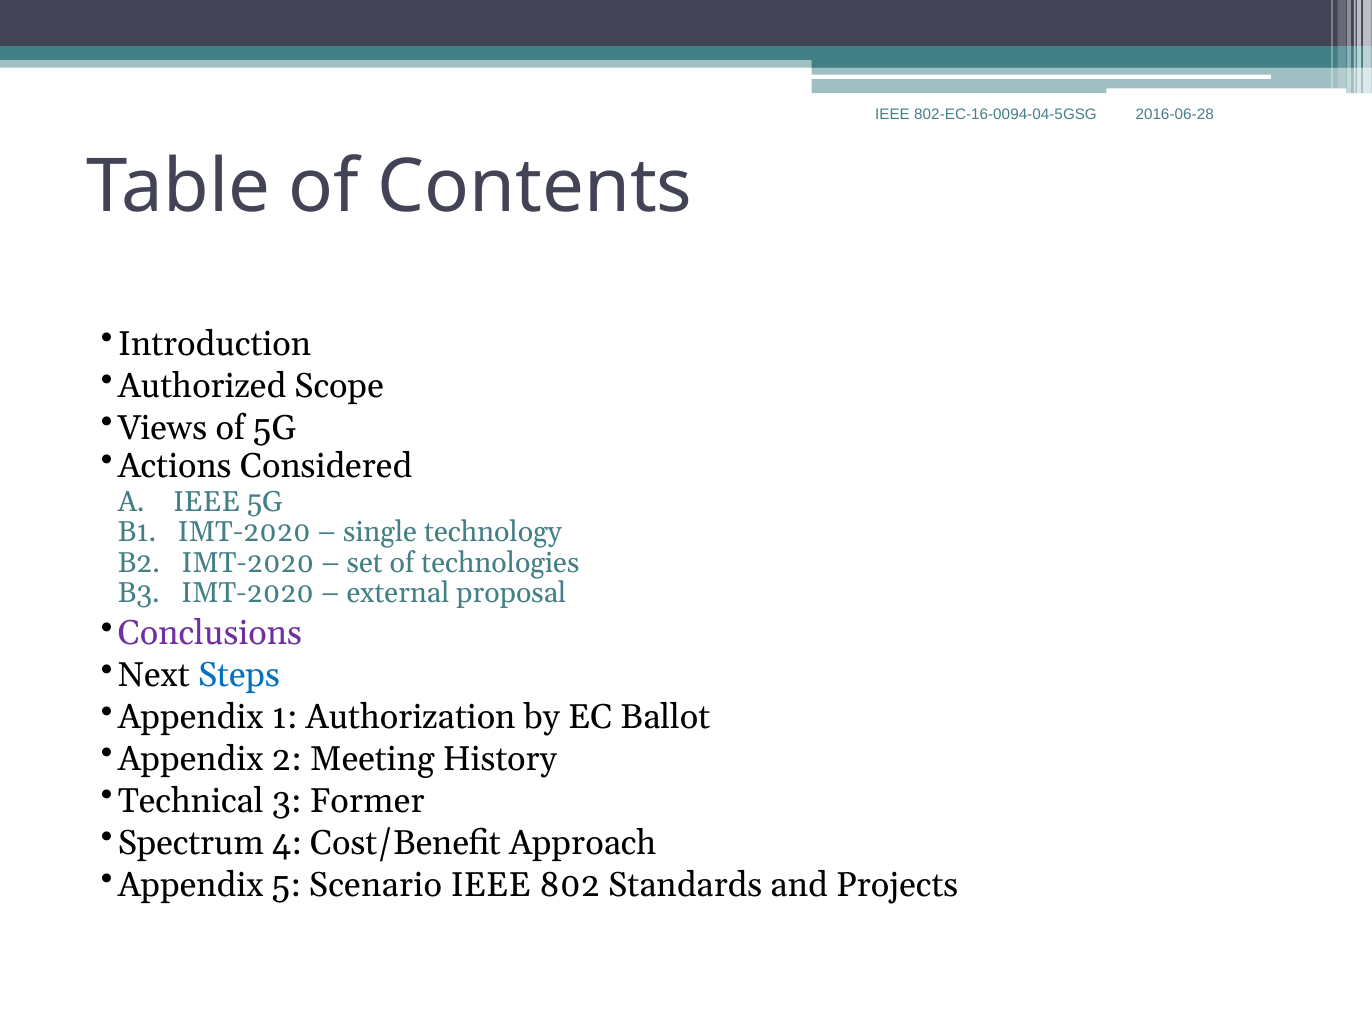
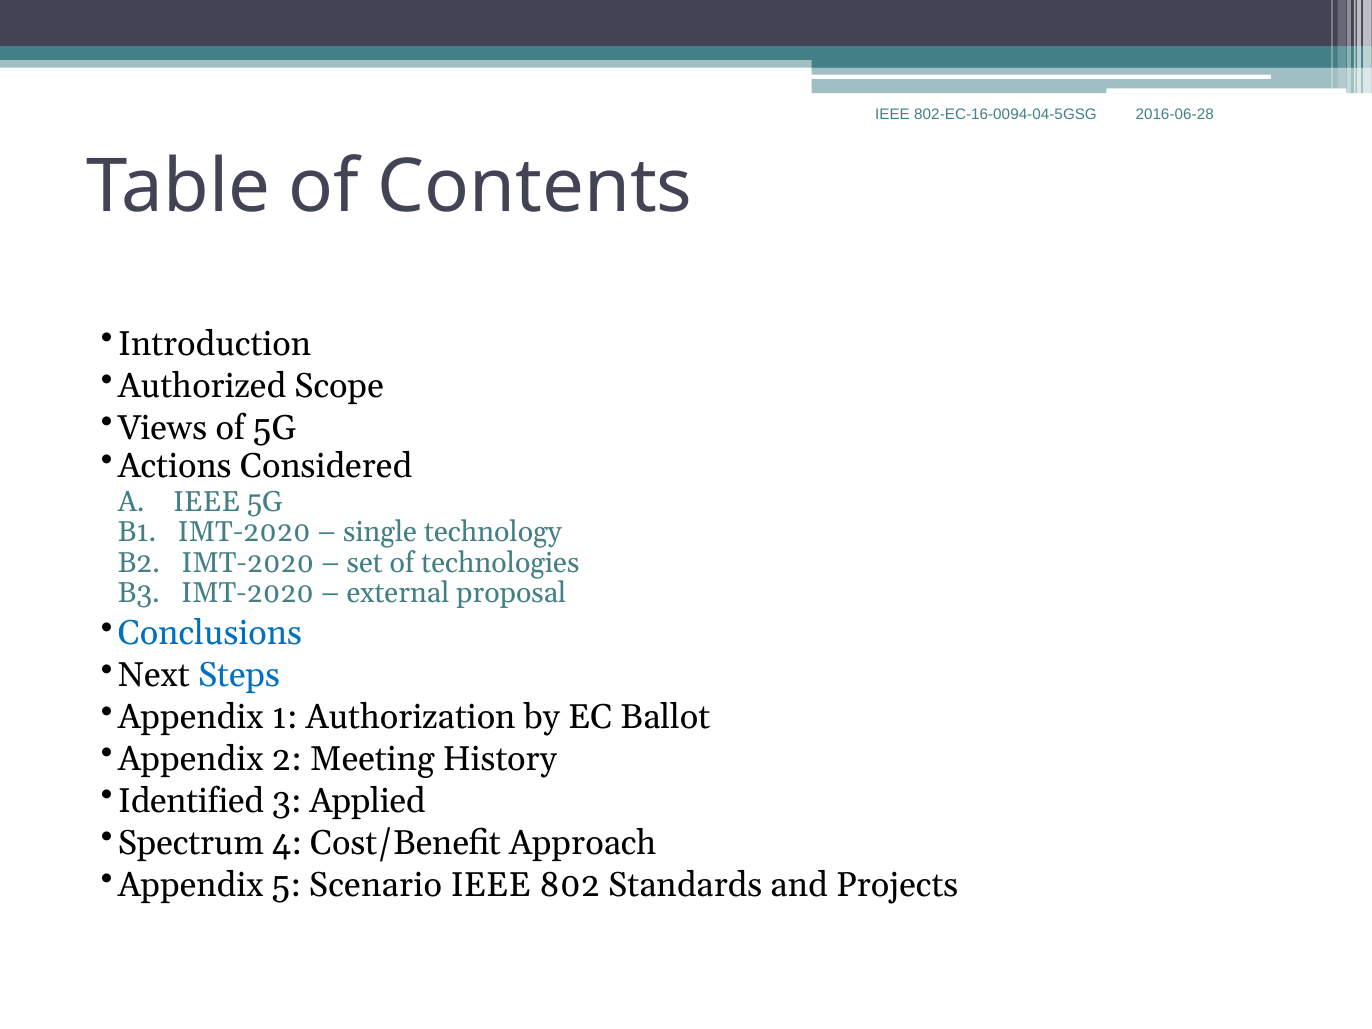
Conclusions colour: purple -> blue (210, 633)
Technical: Technical -> Identified (191, 801)
Former: Former -> Applied (367, 801)
